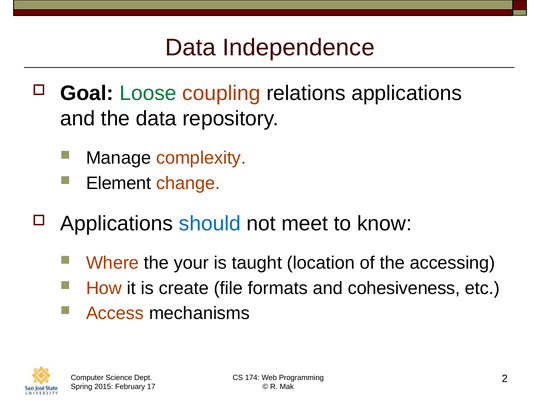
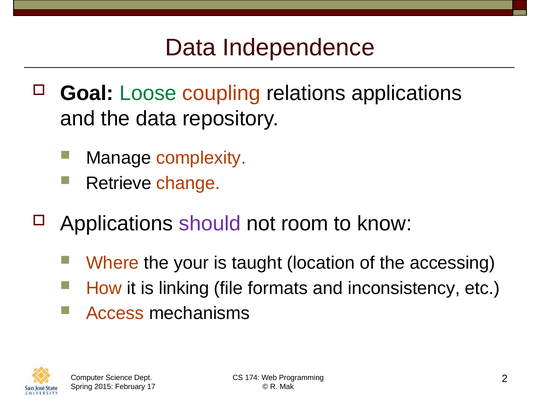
Element: Element -> Retrieve (119, 183)
should colour: blue -> purple (210, 224)
meet: meet -> room (305, 224)
create: create -> linking (184, 288)
cohesiveness: cohesiveness -> inconsistency (404, 288)
